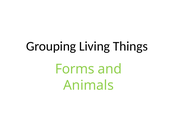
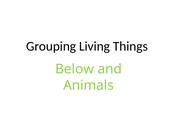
Forms: Forms -> Below (75, 69)
